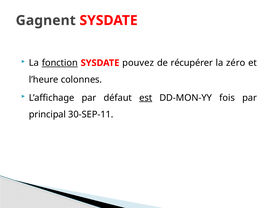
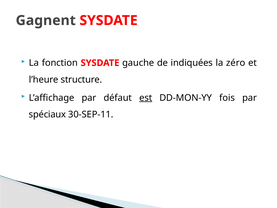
fonction underline: present -> none (60, 63)
pouvez: pouvez -> gauche (138, 63)
récupérer: récupérer -> indiquées (192, 63)
colonnes: colonnes -> structure (81, 79)
principal: principal -> spéciaux (47, 114)
